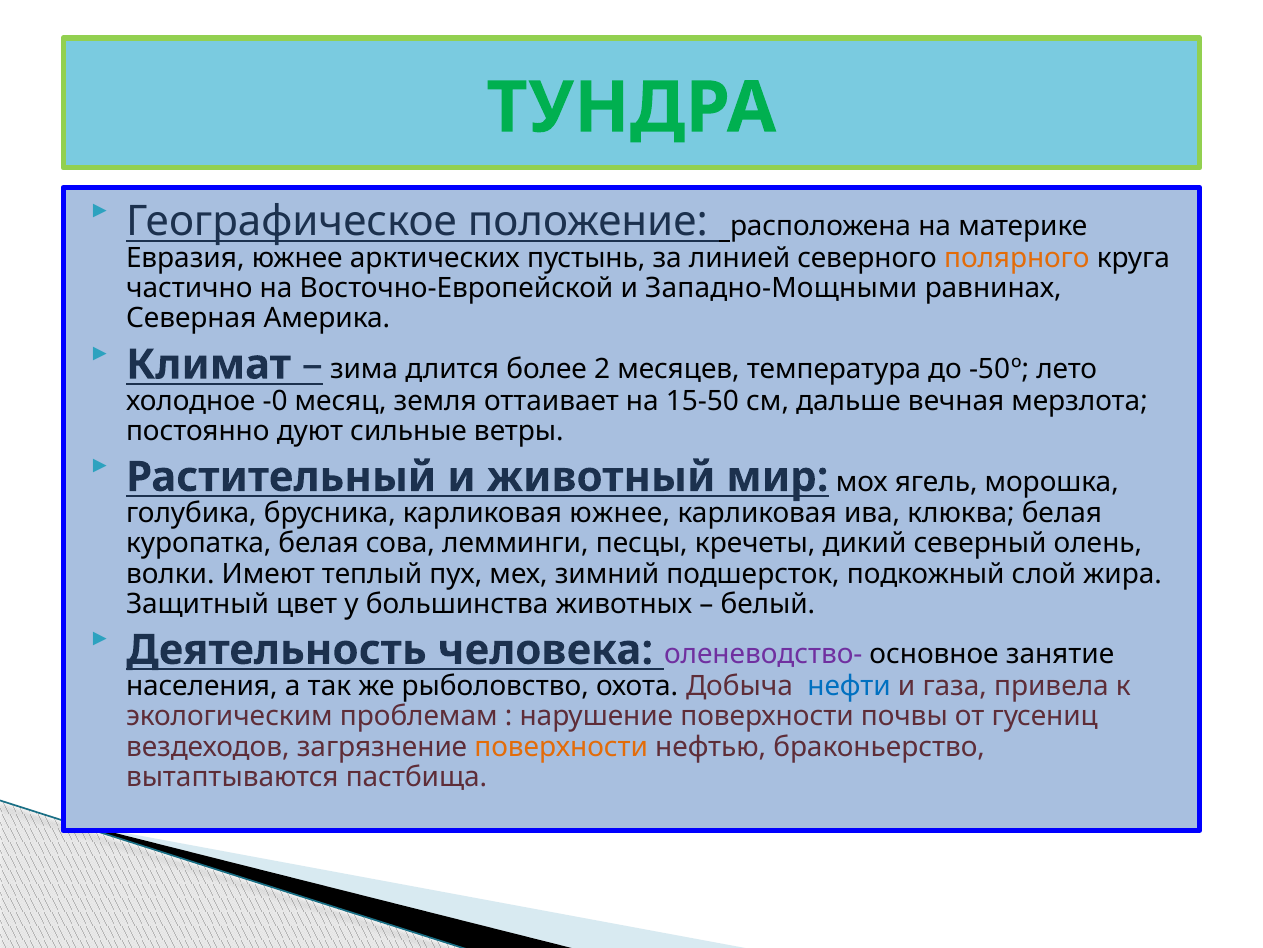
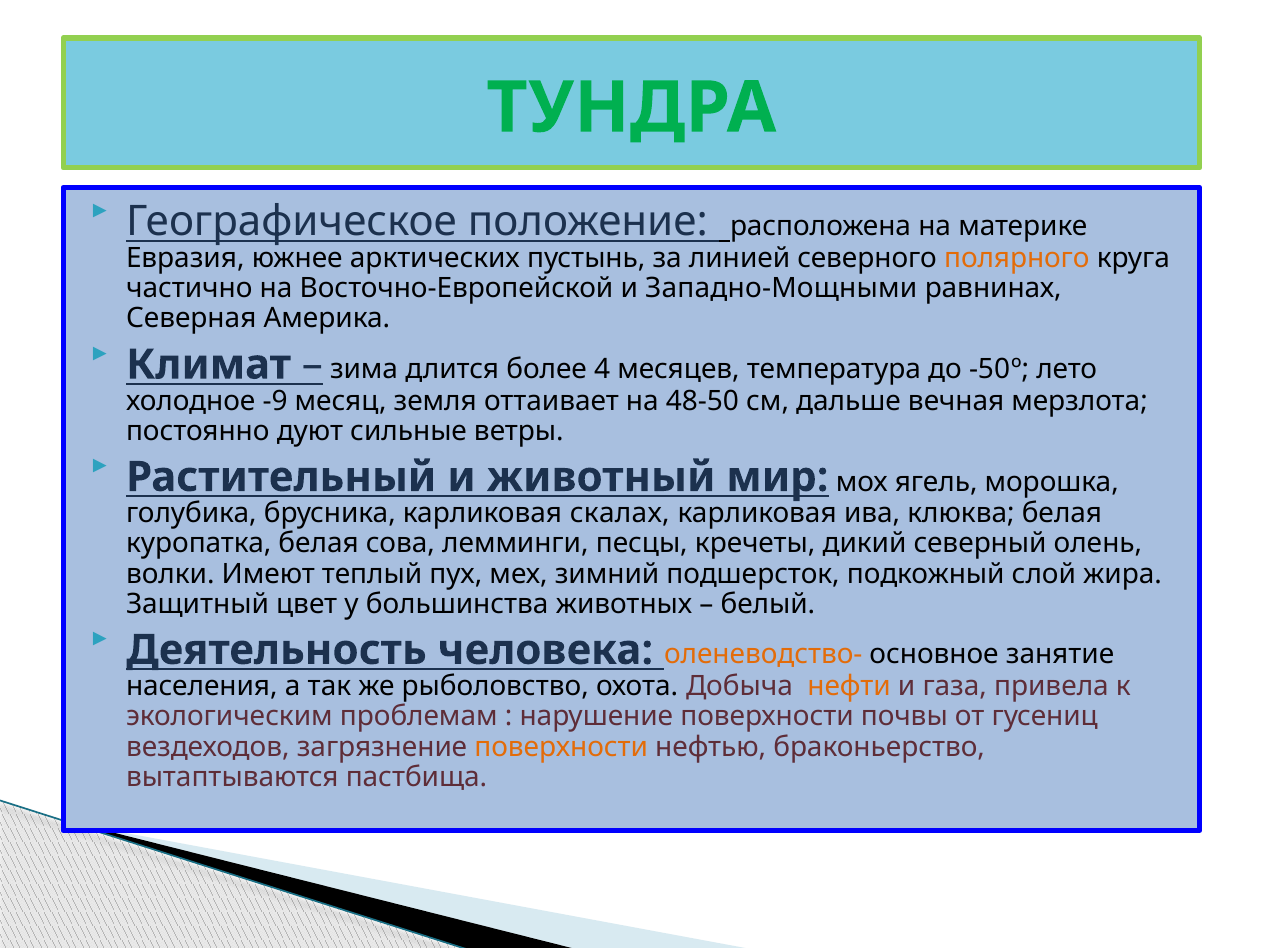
2: 2 -> 4 (602, 369)
-0: -0 -> -9 (275, 400)
15-50: 15-50 -> 48-50 (702, 400)
карликовая южнее: южнее -> скалах (620, 513)
оленеводство- colour: purple -> orange (763, 654)
нефти colour: blue -> orange (849, 686)
